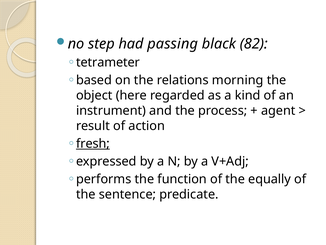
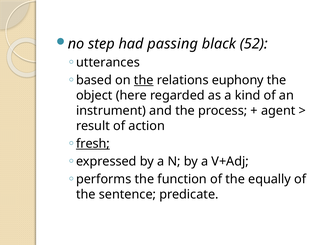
82: 82 -> 52 (254, 44)
tetrameter: tetrameter -> utterances (108, 62)
the underline: none -> present (144, 80)
morning: morning -> euphony (238, 80)
